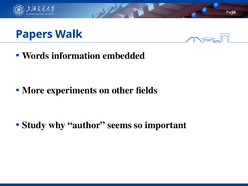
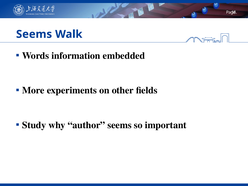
Papers: Papers -> Seems (34, 34)
